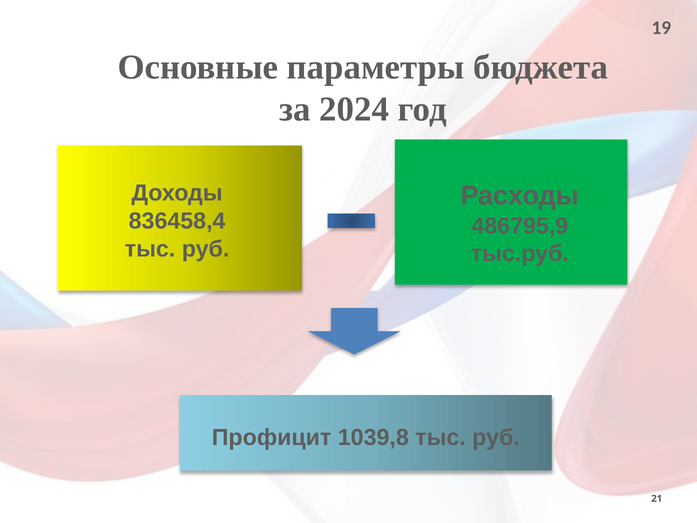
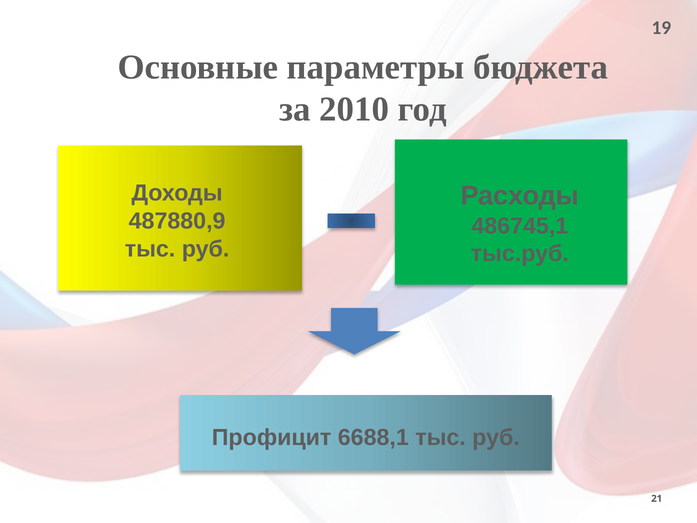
2024: 2024 -> 2010 (354, 109)
836458,4: 836458,4 -> 487880,9 (177, 221)
486795,9: 486795,9 -> 486745,1 (520, 226)
1039,8: 1039,8 -> 6688,1 (373, 437)
